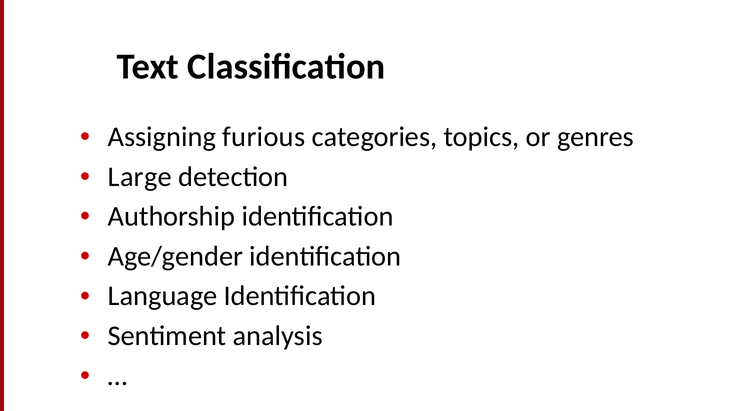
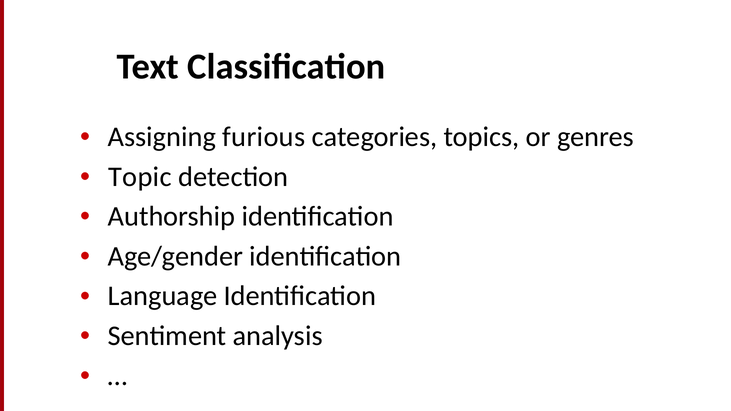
Large: Large -> Topic (140, 177)
